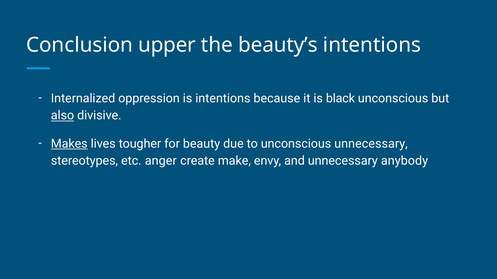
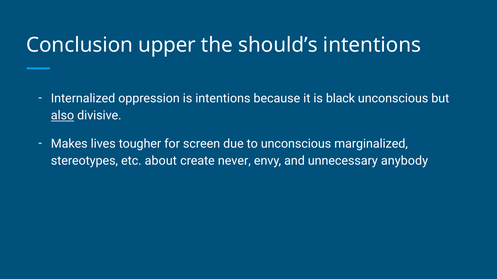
beauty’s: beauty’s -> should’s (278, 45)
Makes underline: present -> none (69, 144)
beauty: beauty -> screen (202, 144)
unconscious unnecessary: unnecessary -> marginalized (371, 144)
anger: anger -> about (161, 161)
make: make -> never (234, 161)
